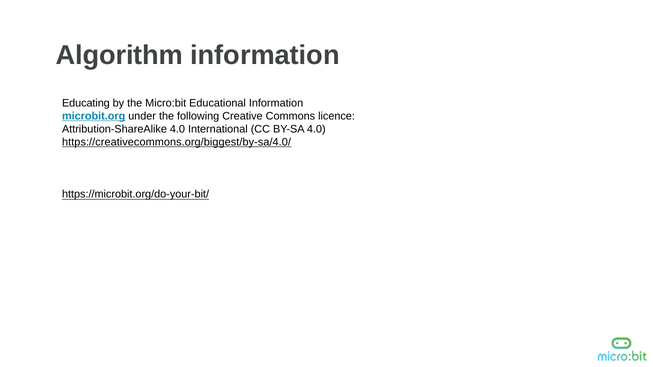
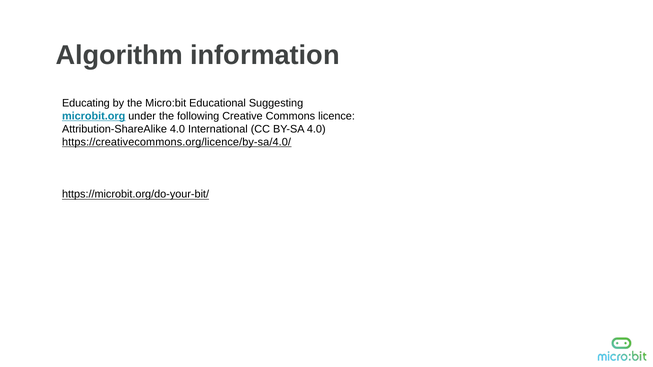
Educational Information: Information -> Suggesting (276, 103)
https://creativecommons.org/biggest/by-sa/4.0/: https://creativecommons.org/biggest/by-sa/4.0/ -> https://creativecommons.org/licence/by-sa/4.0/ (177, 142)
